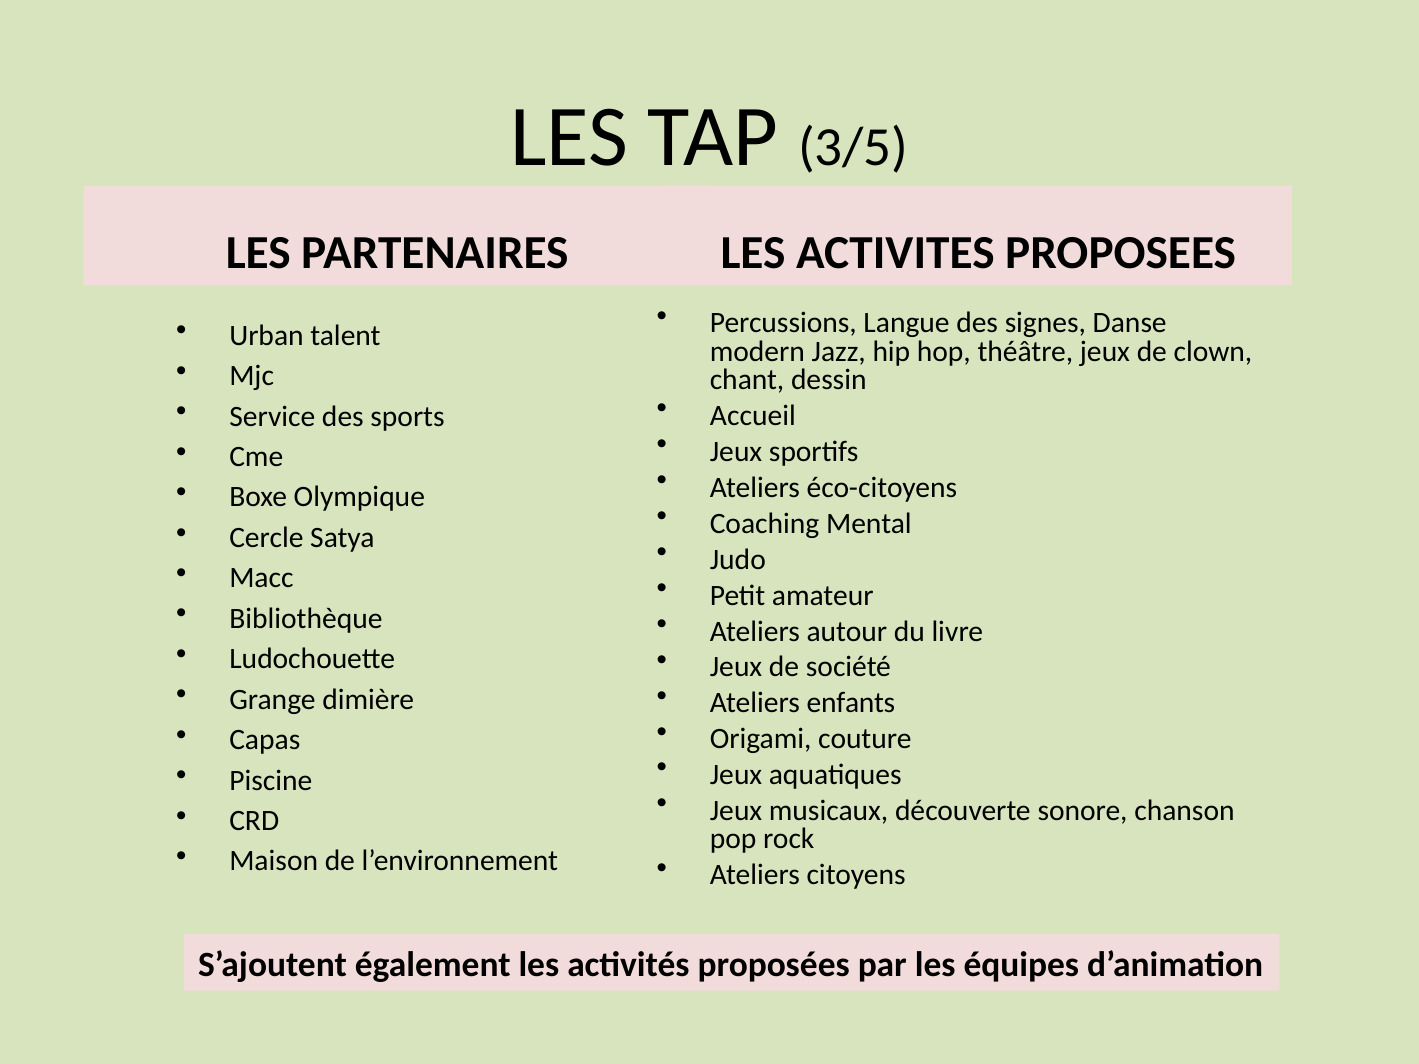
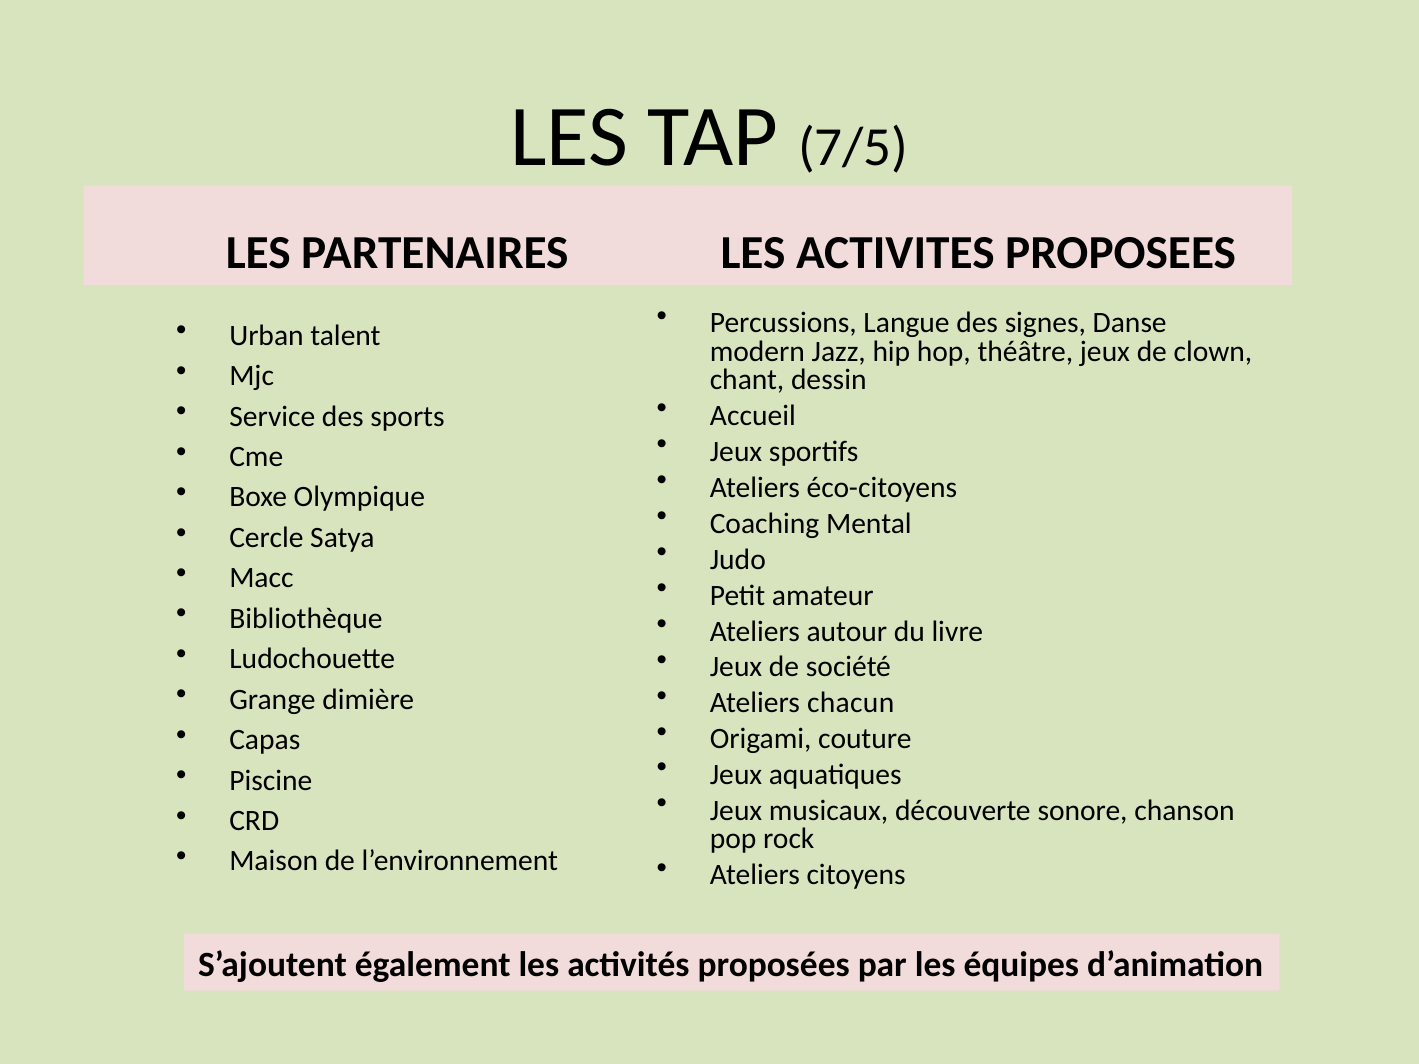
3/5: 3/5 -> 7/5 (853, 148)
enfants: enfants -> chacun (851, 703)
